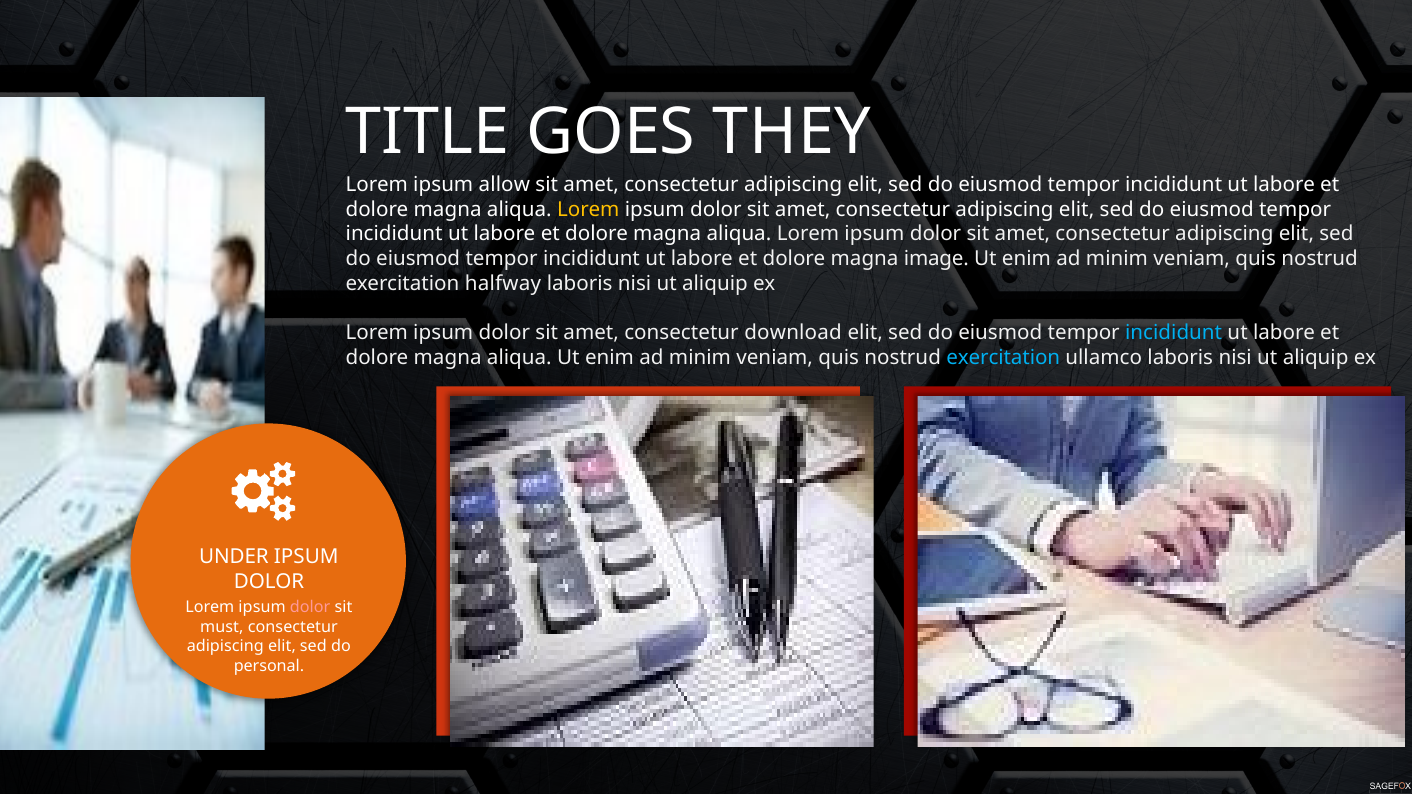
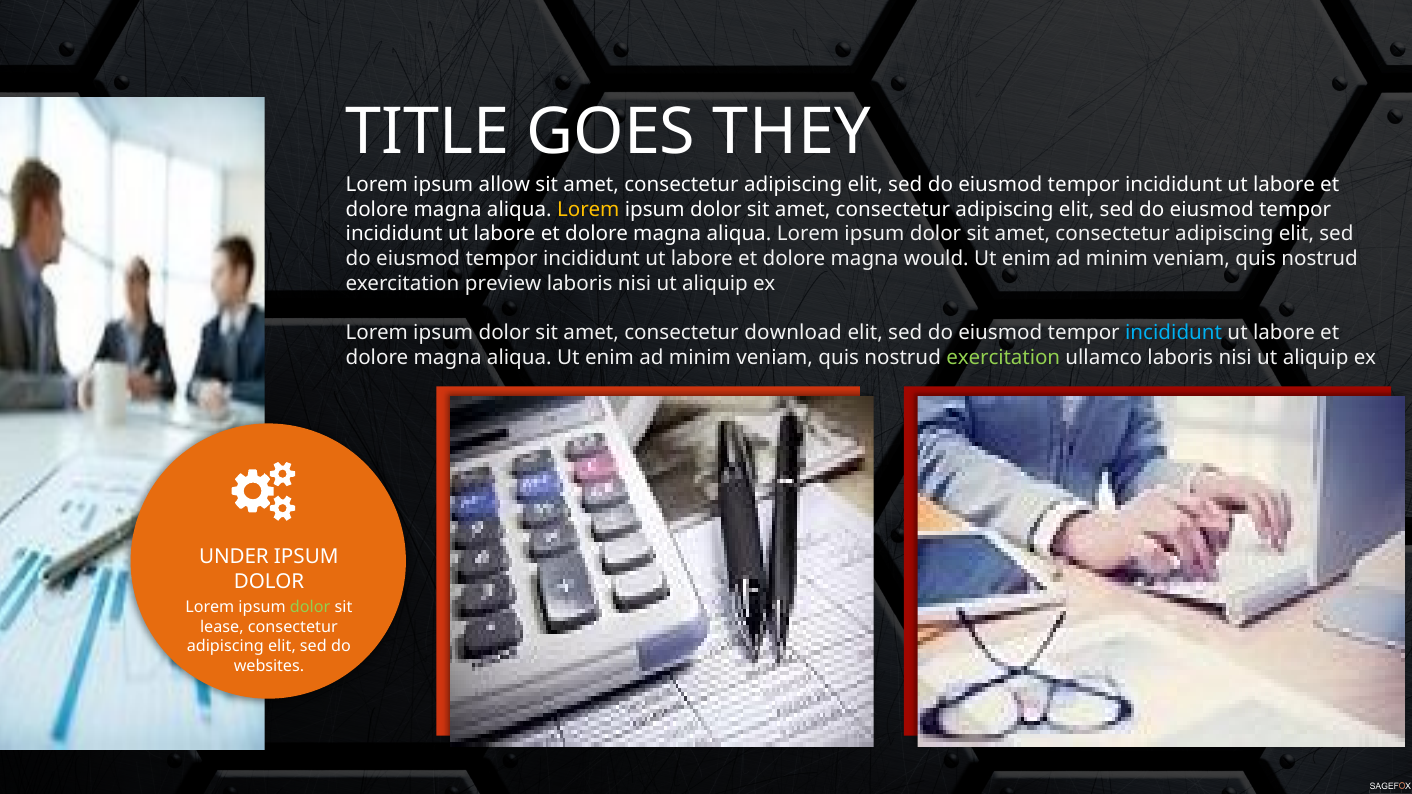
image: image -> would (936, 259)
halfway: halfway -> preview (503, 284)
exercitation colour: light blue -> light green (1003, 358)
dolor colour: pink -> light green (310, 608)
must: must -> lease (222, 627)
personal: personal -> websites (269, 666)
